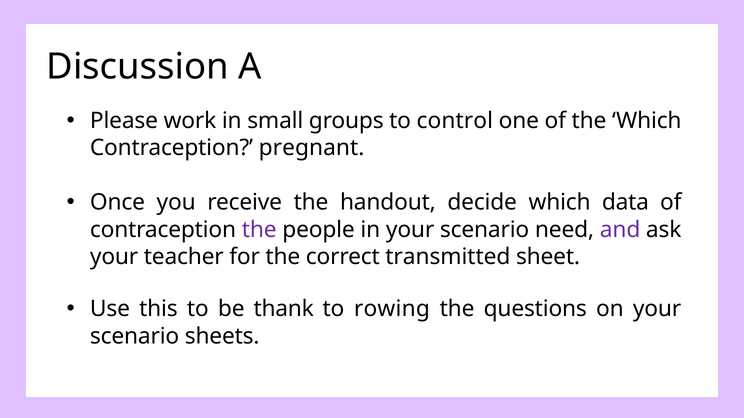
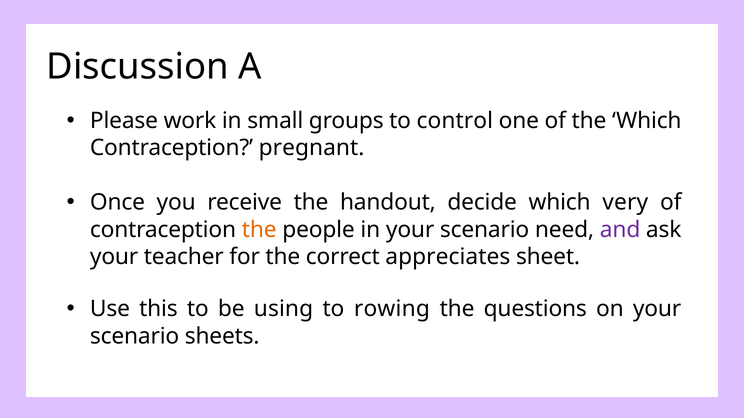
data: data -> very (625, 203)
the colour: purple -> orange (259, 230)
transmitted: transmitted -> appreciates (448, 257)
thank: thank -> using (283, 309)
